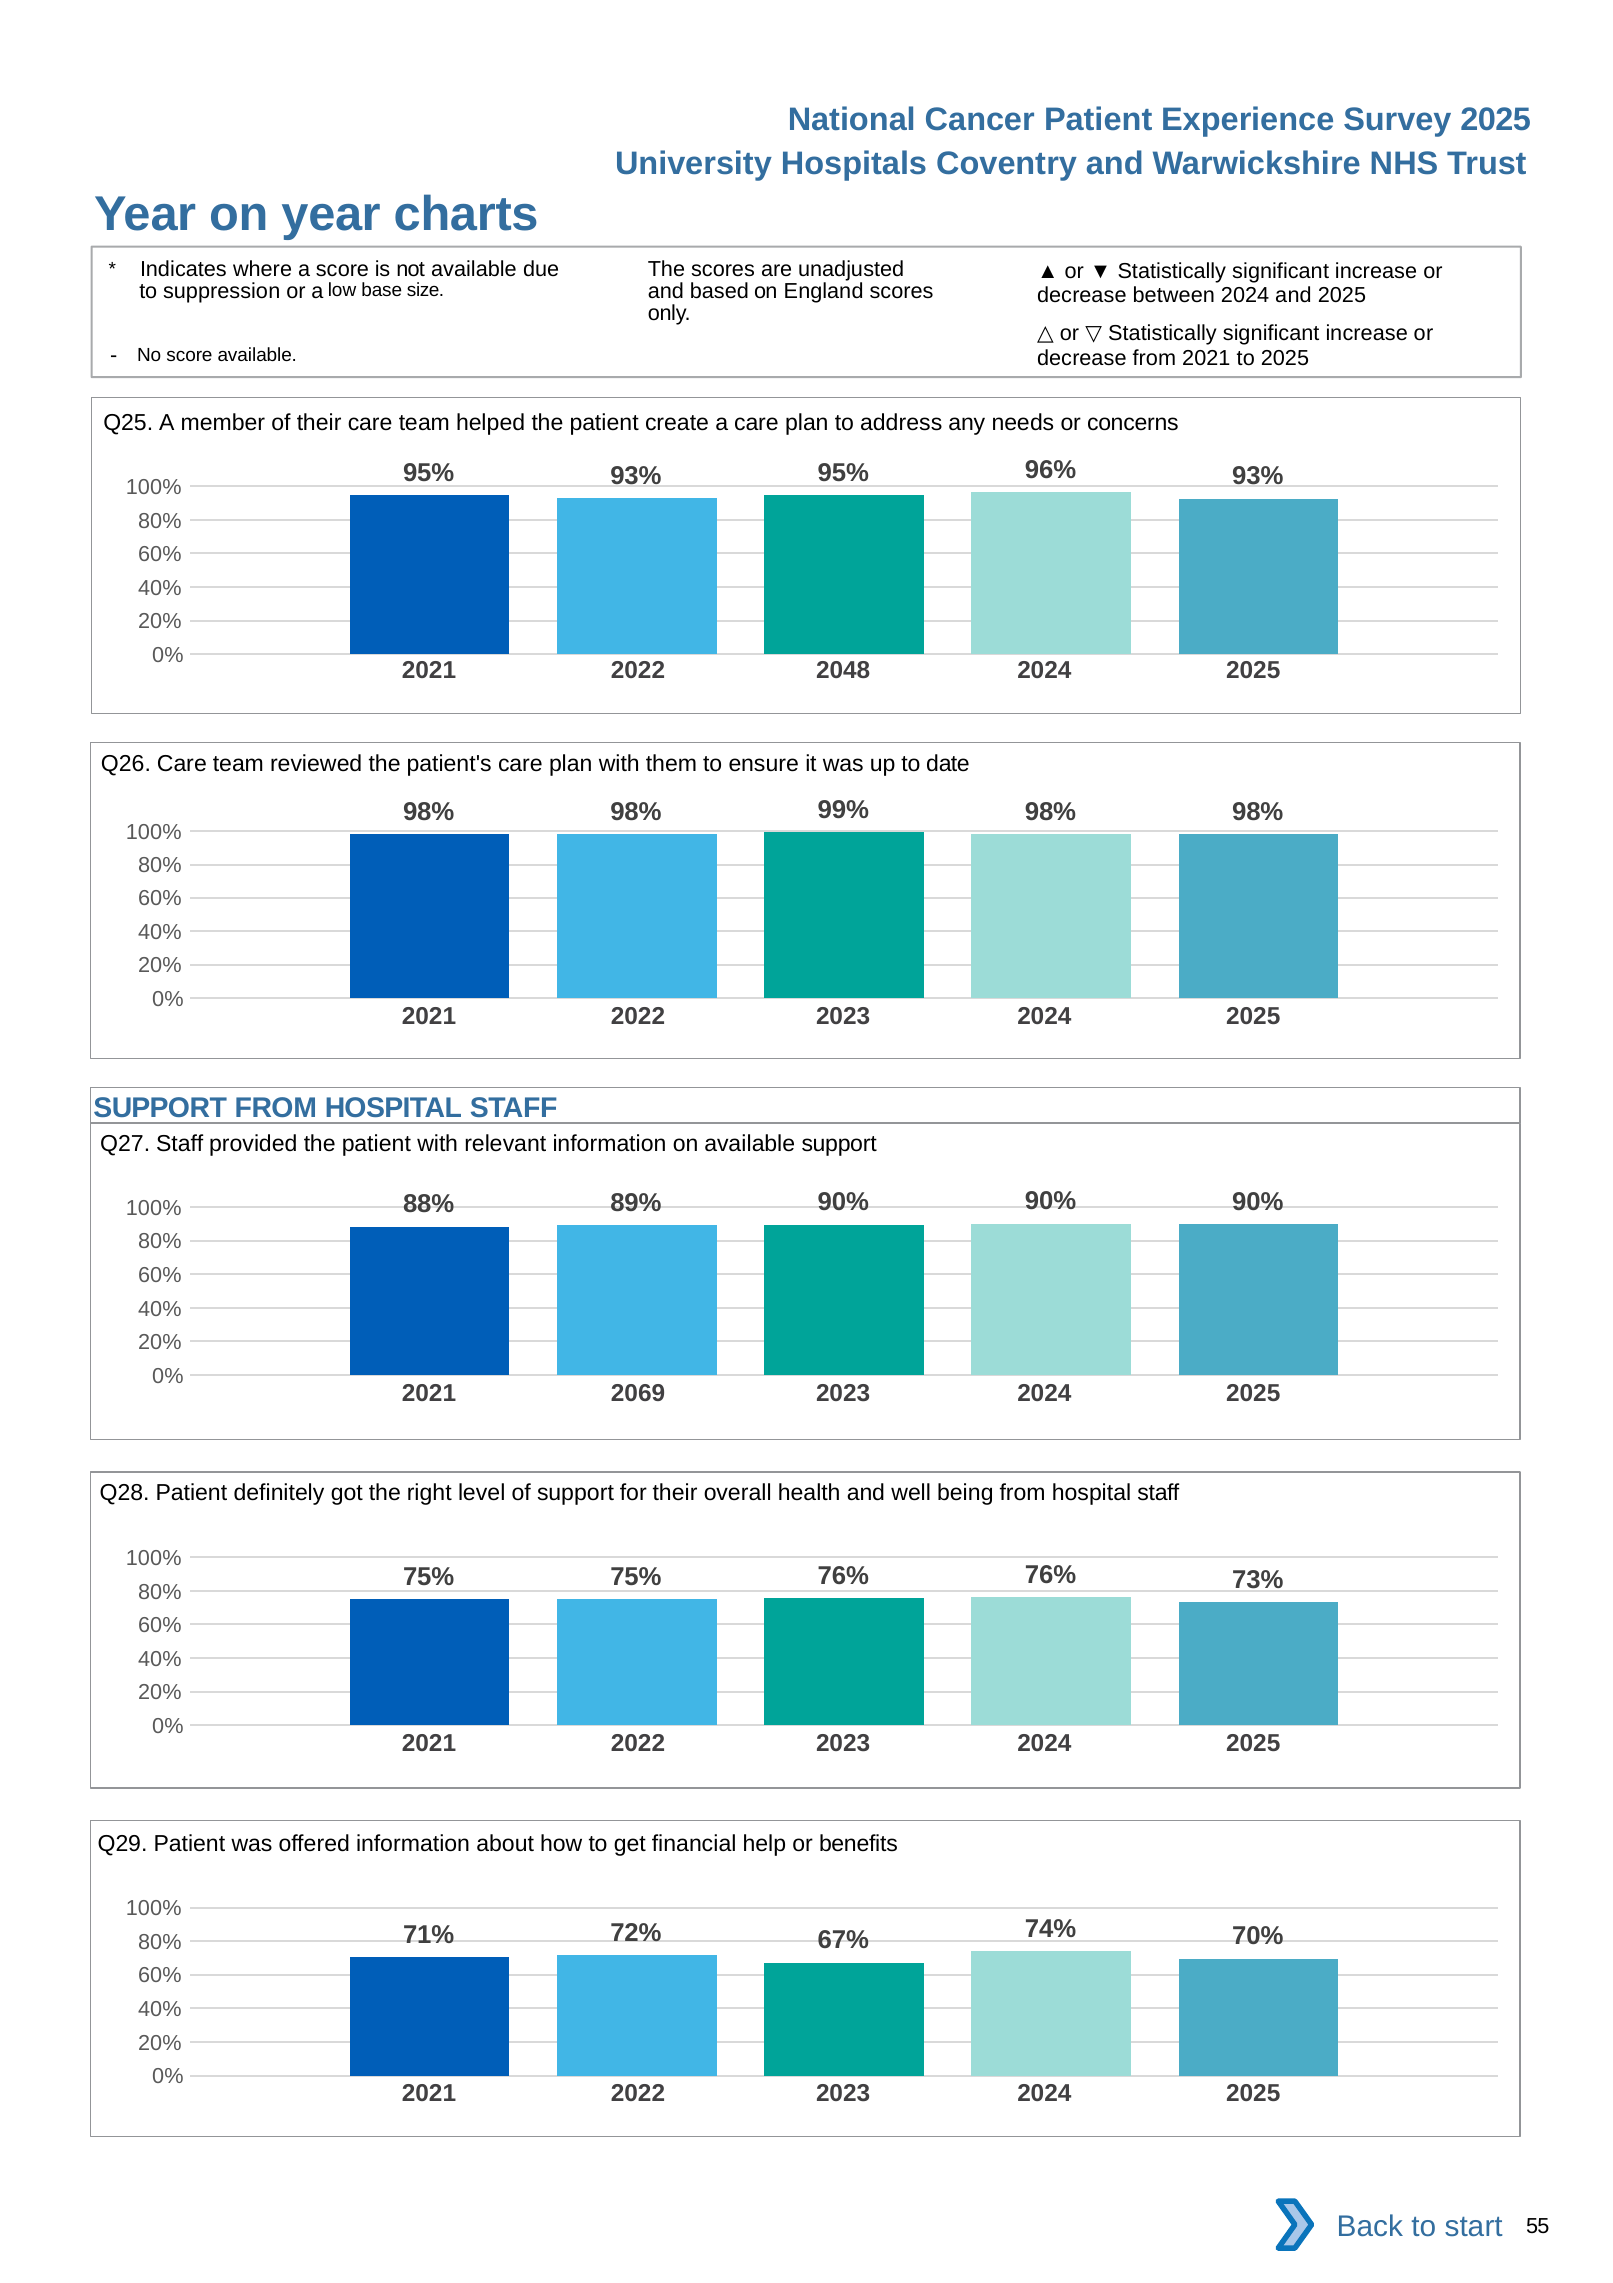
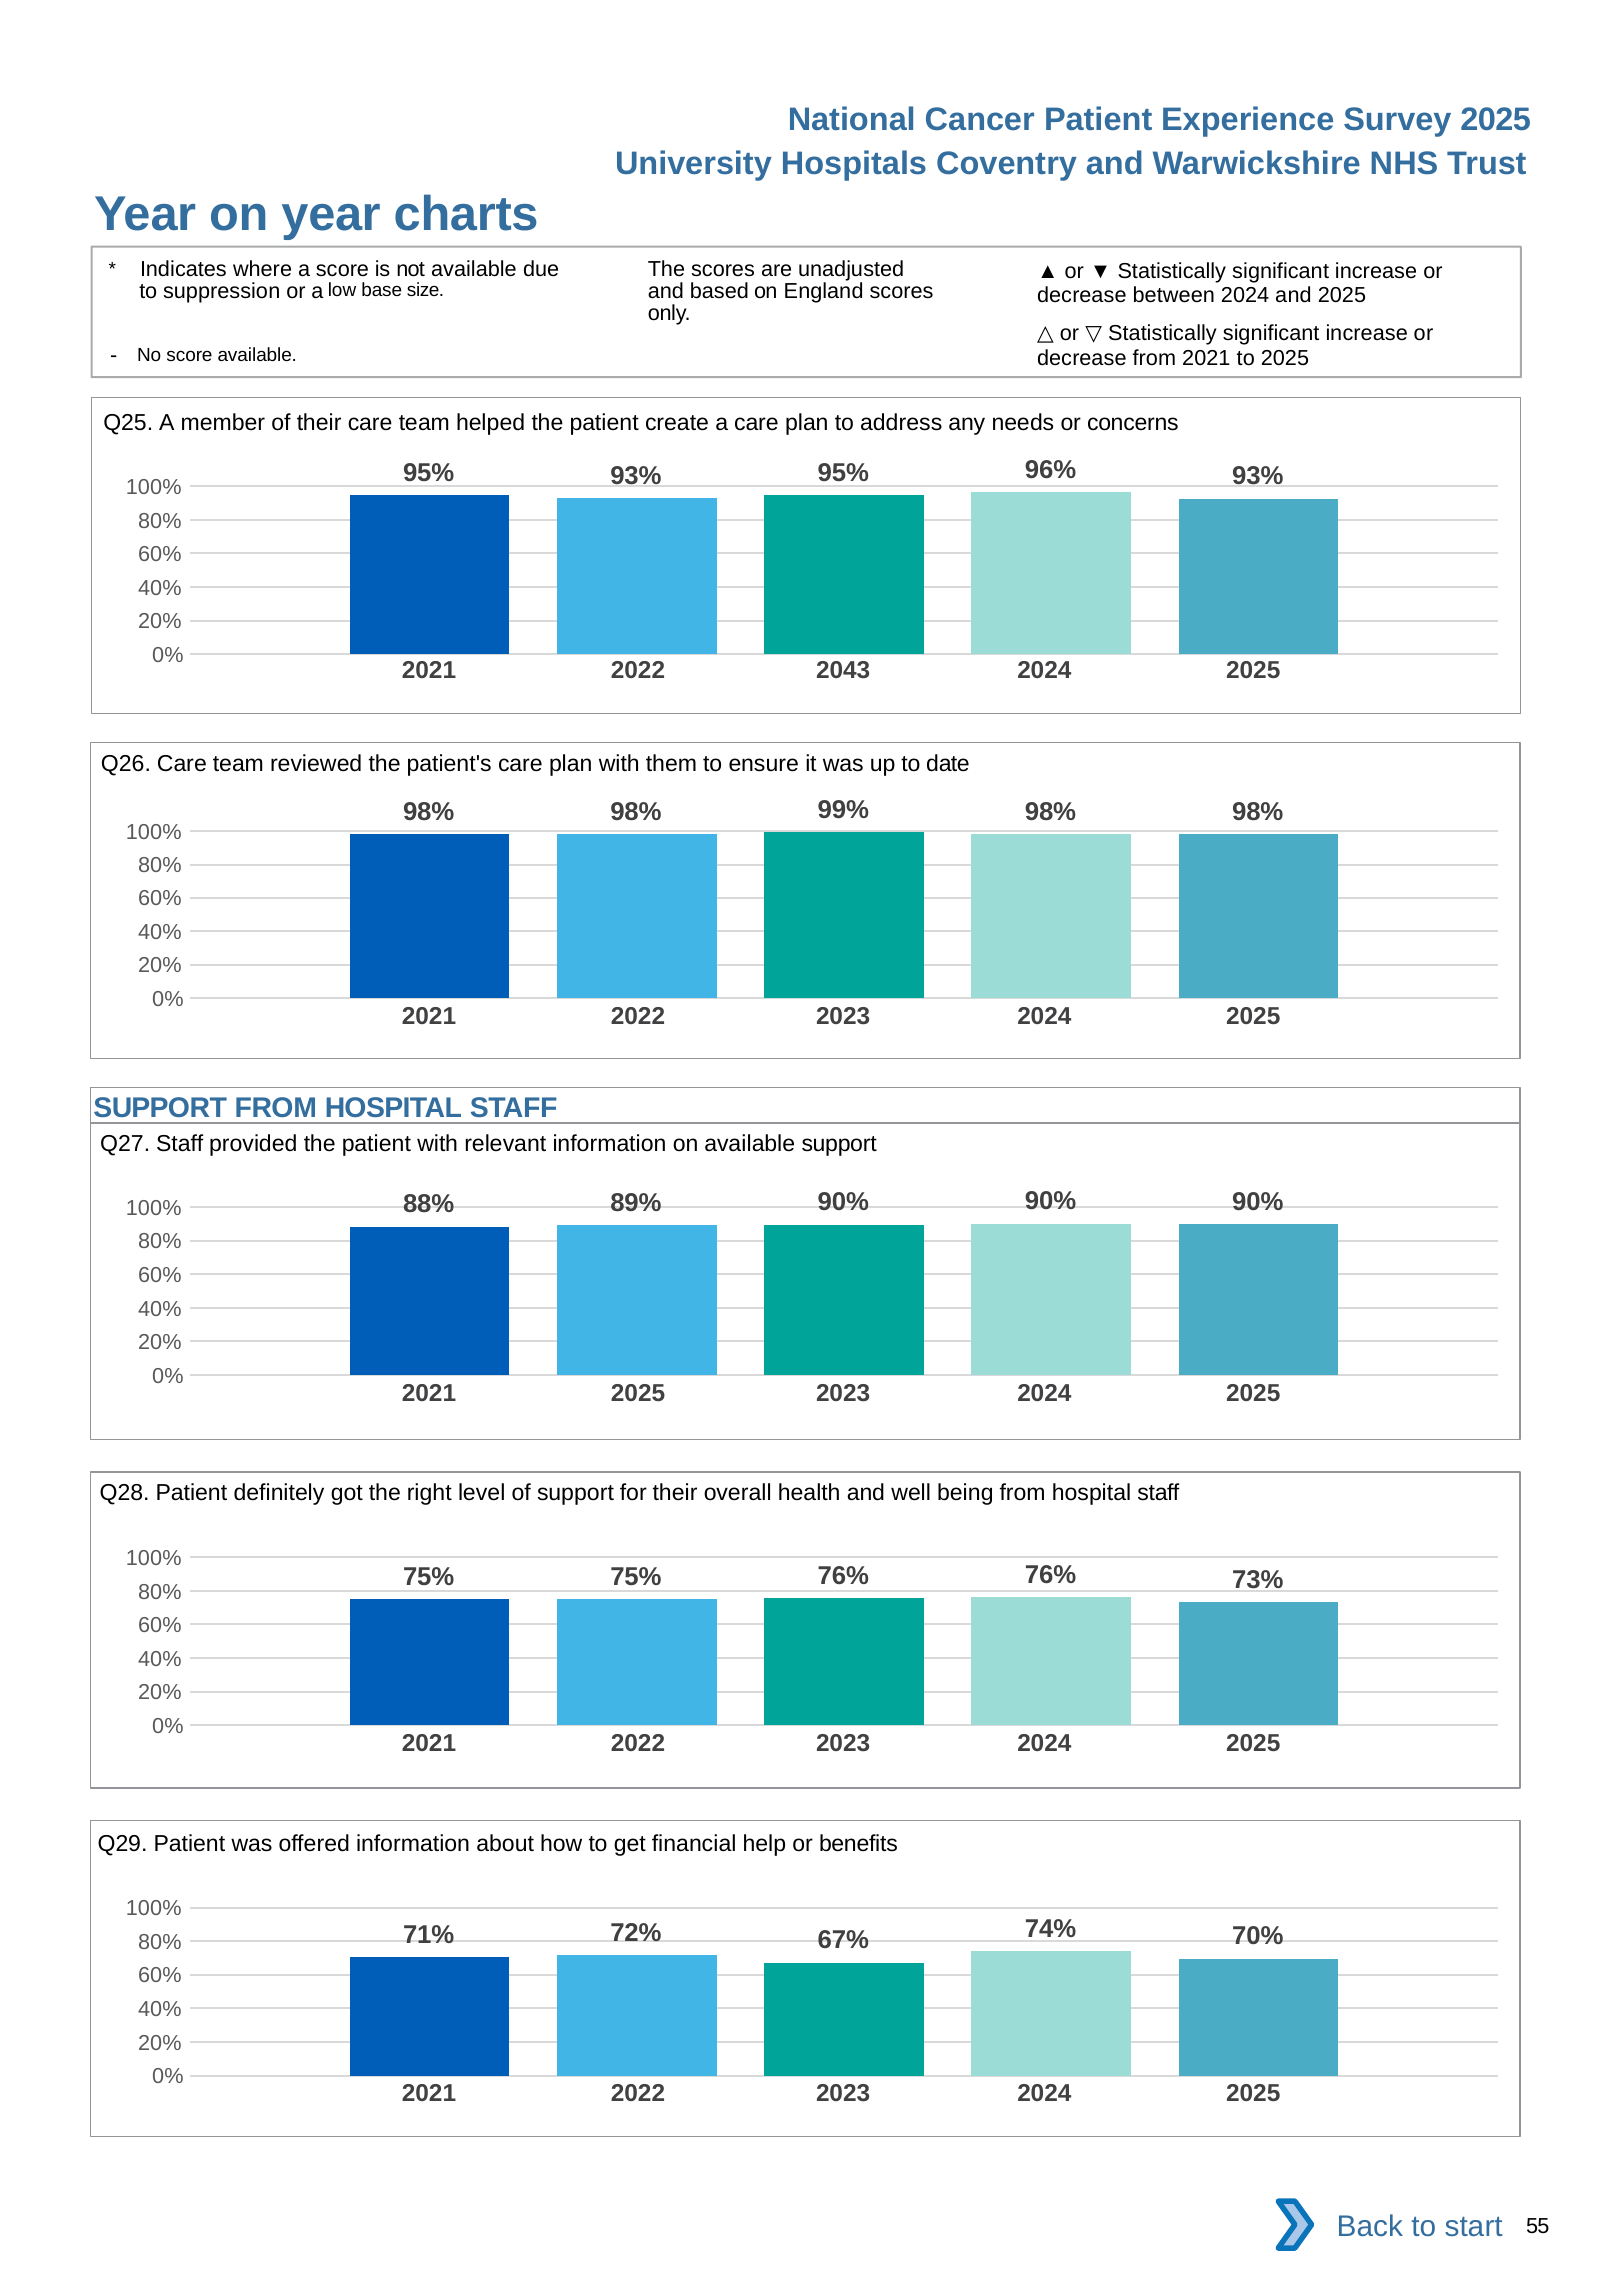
2048: 2048 -> 2043 (843, 671)
2021 2069: 2069 -> 2025 (638, 1393)
